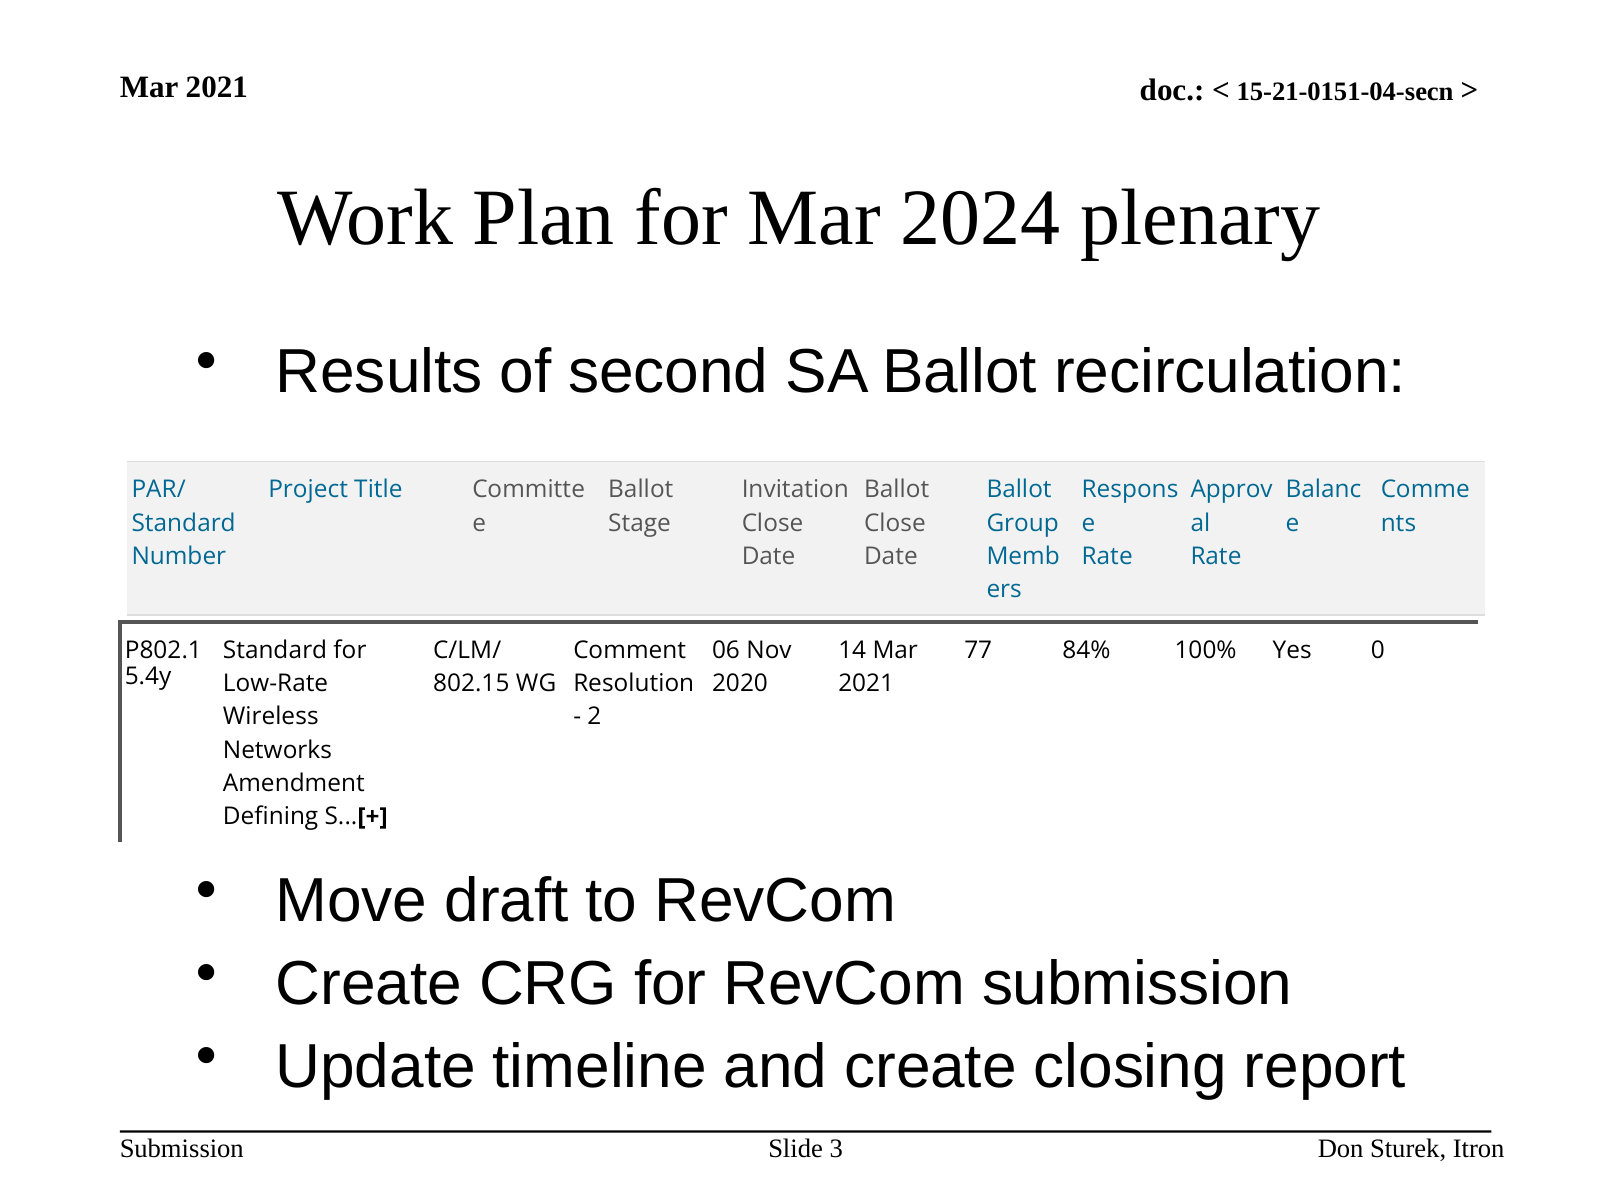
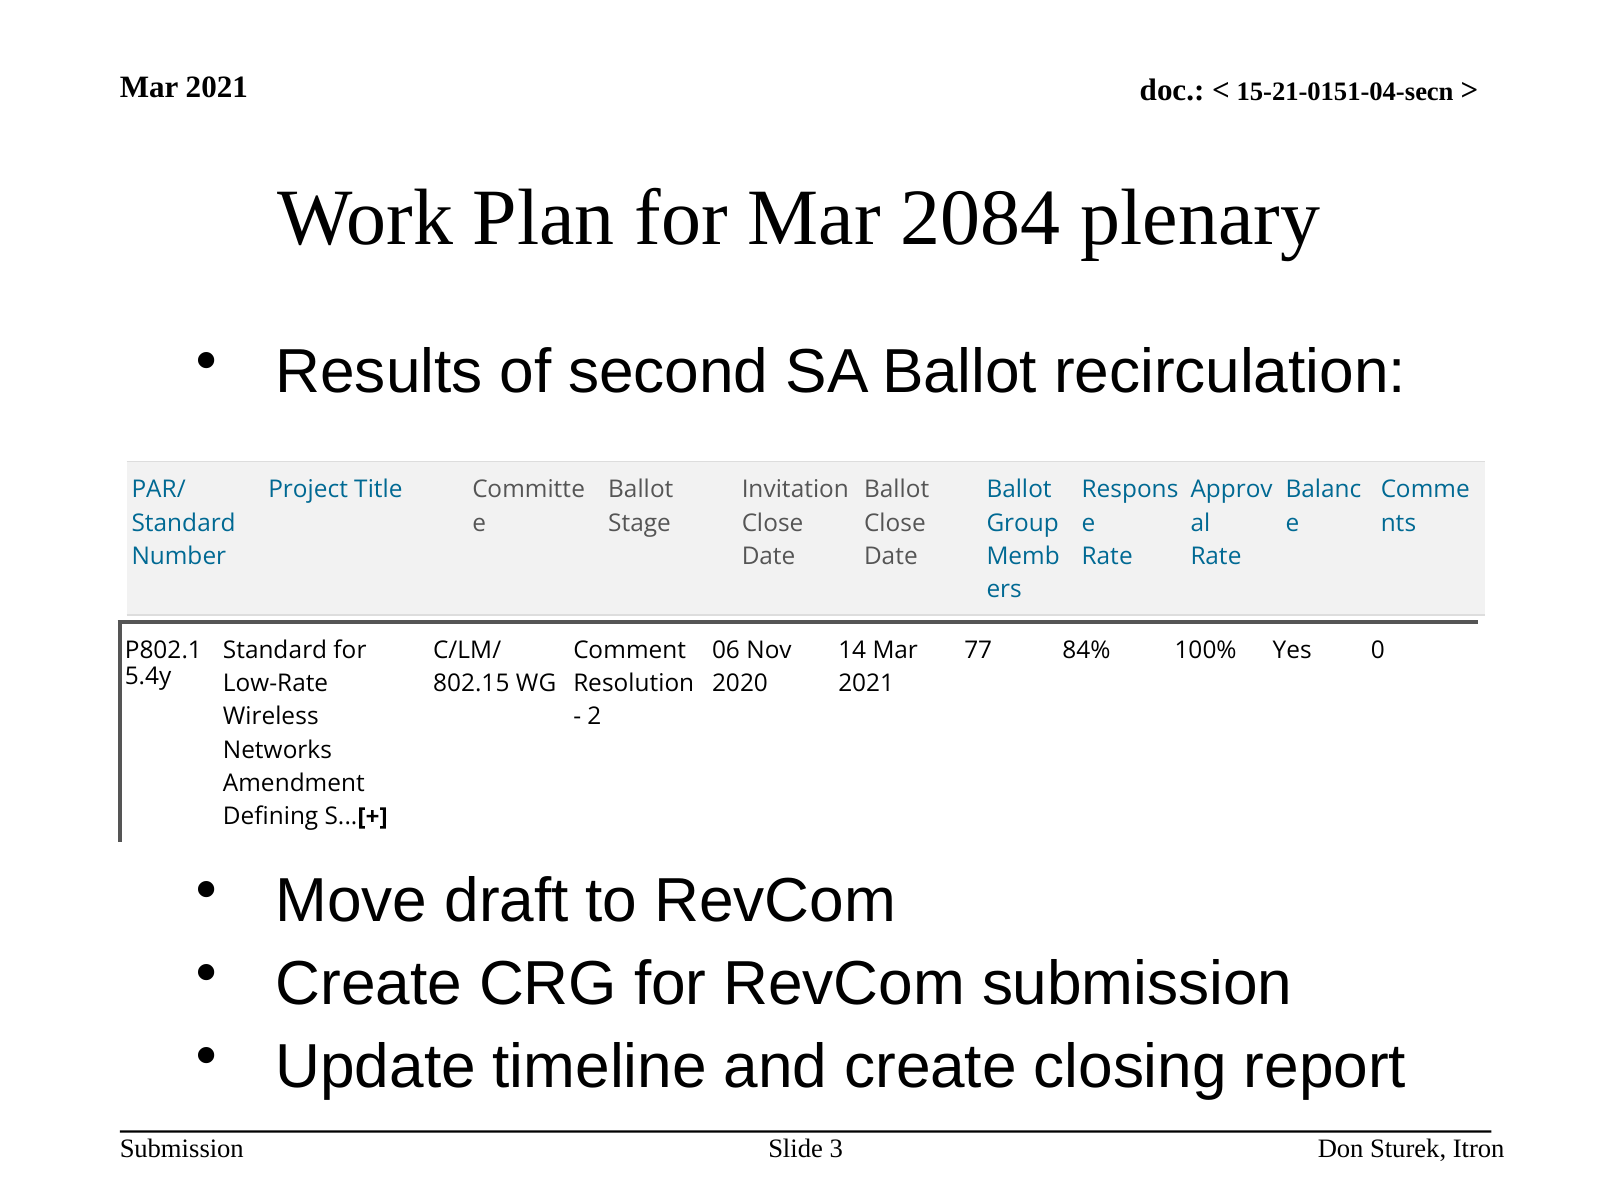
2024: 2024 -> 2084 (981, 219)
